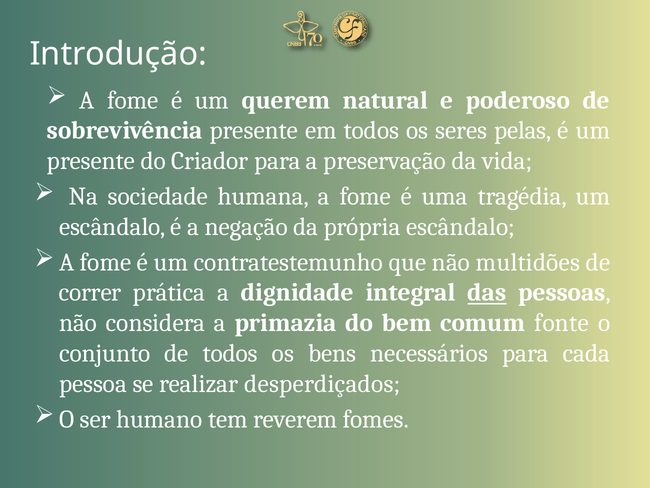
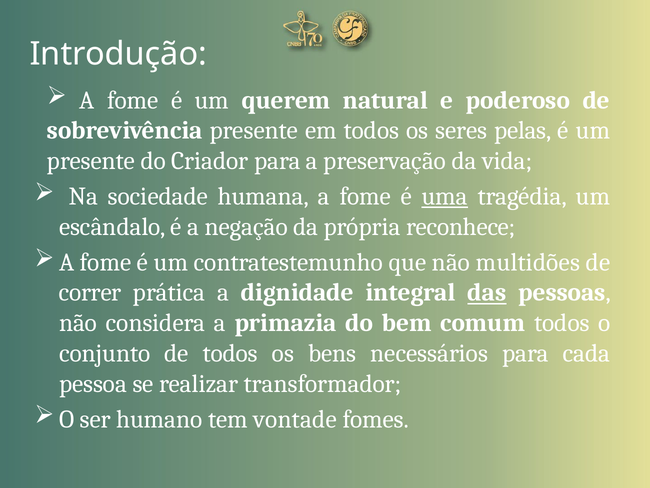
uma underline: none -> present (445, 196)
própria escândalo: escândalo -> reconhece (461, 227)
comum fonte: fonte -> todos (562, 323)
desperdiçados: desperdiçados -> transformador (323, 383)
reverem: reverem -> vontade (295, 419)
